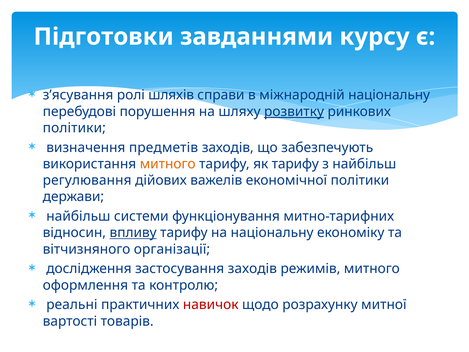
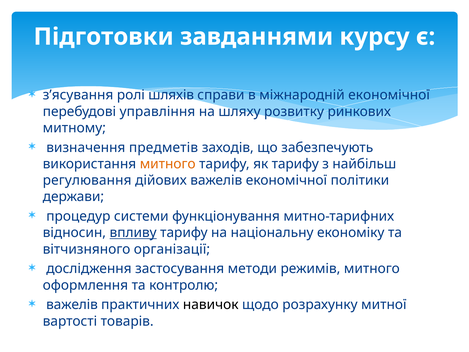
міжнародній національну: національну -> економічної (389, 95)
порушення: порушення -> управління (157, 111)
розвитку underline: present -> none (294, 111)
політики: політики -> митному (74, 128)
найбільш: найбільш -> процедур (78, 216)
застосування заходів: заходів -> методи (252, 269)
реальні: реальні -> важелів (72, 305)
навичок colour: red -> black (211, 305)
